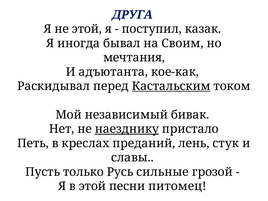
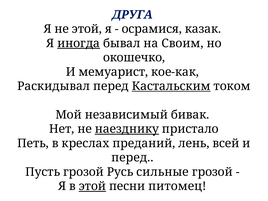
поступил: поступил -> осрамися (152, 29)
иногда underline: none -> present (79, 43)
мечтания: мечтания -> окошечко (134, 58)
адъютанта: адъютанта -> мемуарист (113, 72)
стук: стук -> всей (226, 143)
славы: славы -> перед (132, 158)
Пусть только: только -> грозой (83, 172)
этой underline: none -> present (92, 186)
